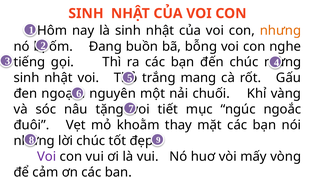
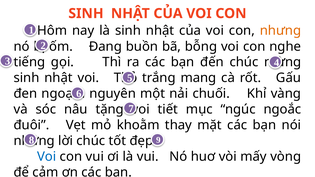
Voi colour: purple -> blue (47, 157)
